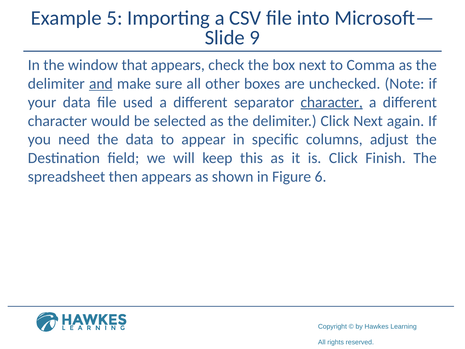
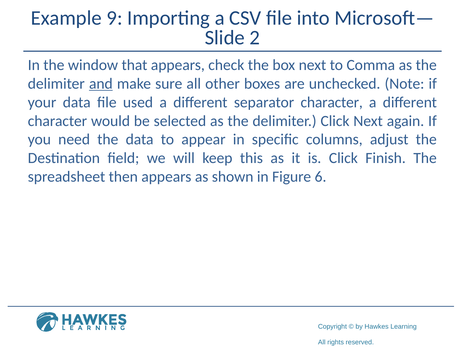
5: 5 -> 9 (115, 18)
9: 9 -> 2 (255, 37)
character underline: present -> none (332, 102)
